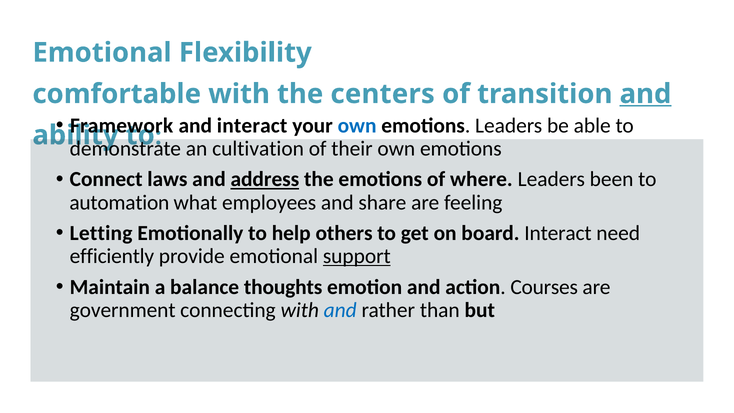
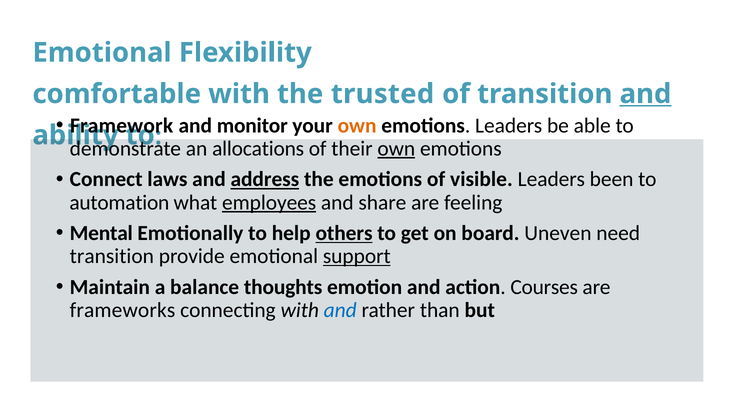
centers: centers -> trusted (383, 94)
and interact: interact -> monitor (252, 126)
own colour: blue -> orange (357, 126)
cultivation: cultivation -> allocations (258, 149)
own underline: none -> present (396, 149)
where: where -> visible (481, 179)
employees underline: none -> present (269, 202)
Letting: Letting -> Mental (101, 233)
others underline: none -> present (344, 233)
board Interact: Interact -> Uneven (558, 233)
efficiently: efficiently -> transition (112, 256)
government: government -> frameworks (123, 310)
